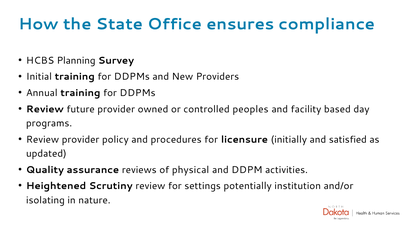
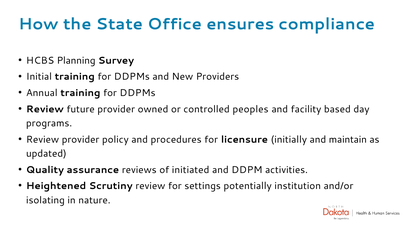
satisfied: satisfied -> maintain (348, 140)
physical: physical -> initiated (191, 170)
